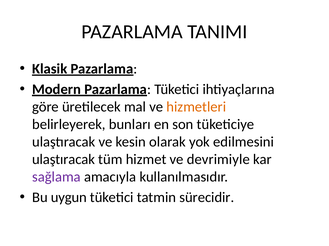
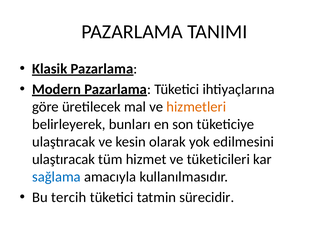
devrimiyle: devrimiyle -> tüketicileri (218, 160)
sağlama colour: purple -> blue (56, 177)
uygun: uygun -> tercih (69, 198)
